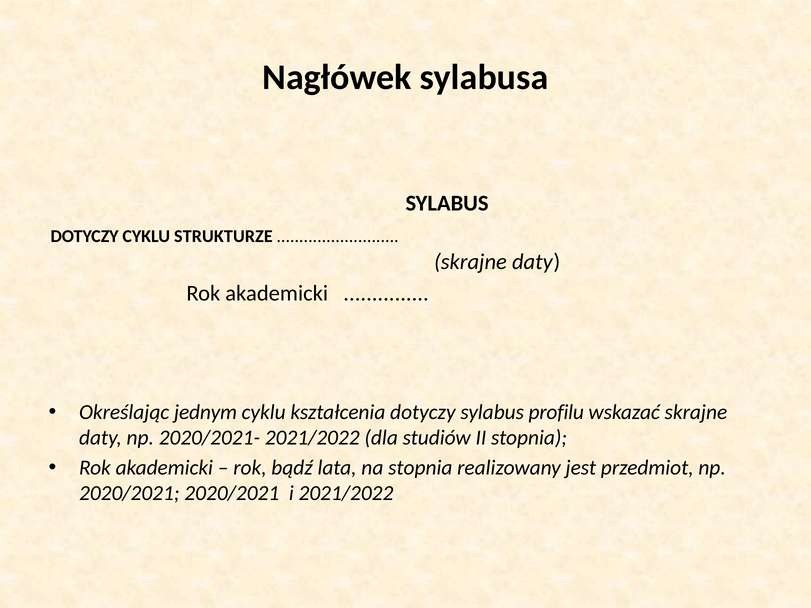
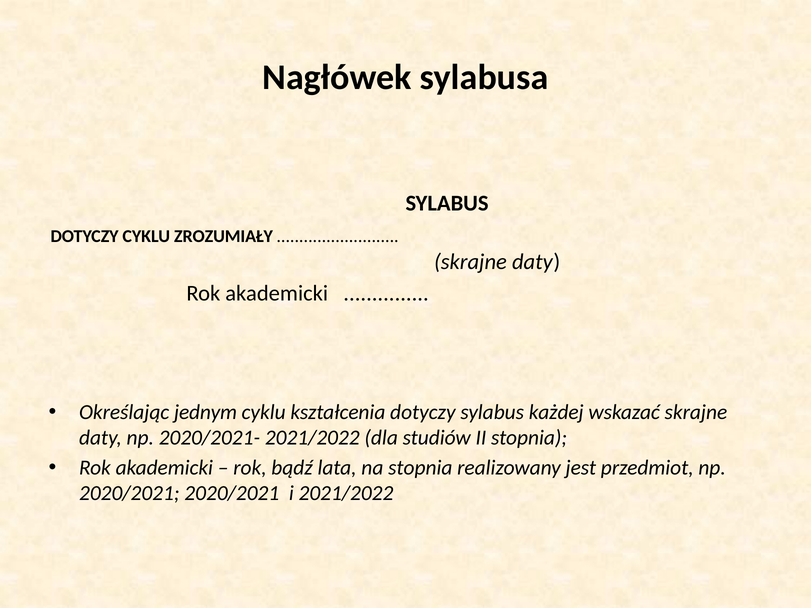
STRUKTURZE: STRUKTURZE -> ZROZUMIAŁY (224, 236)
profilu: profilu -> każdej (556, 412)
